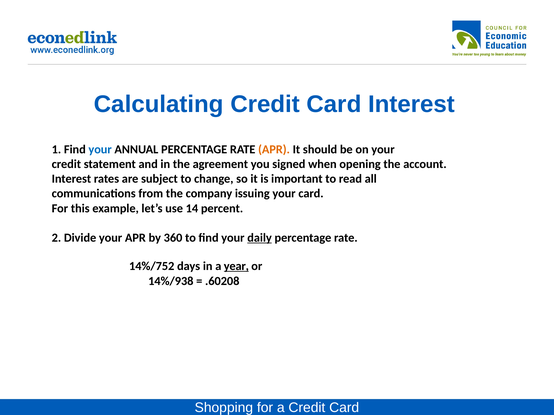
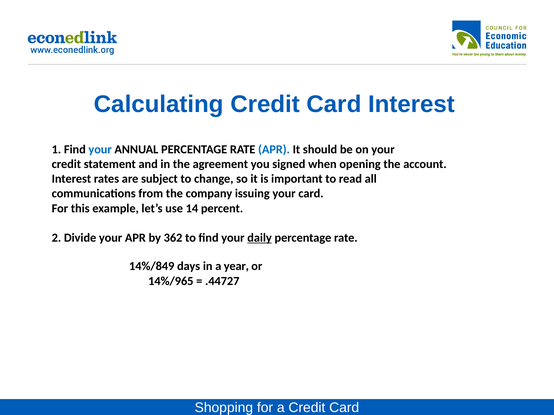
APR colour: orange -> blue (274, 150)
360: 360 -> 362 (173, 238)
14%/752: 14%/752 -> 14%/849 (152, 266)
year underline: present -> none (236, 266)
14%/938: 14%/938 -> 14%/965 (171, 282)
.60208: .60208 -> .44727 (222, 282)
